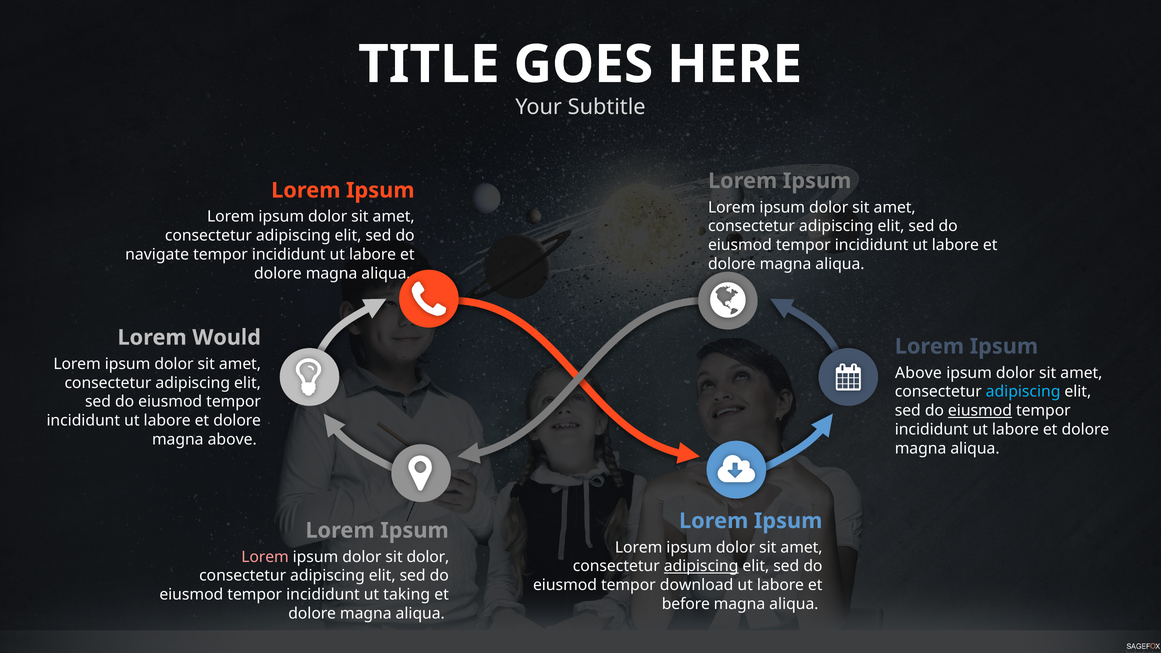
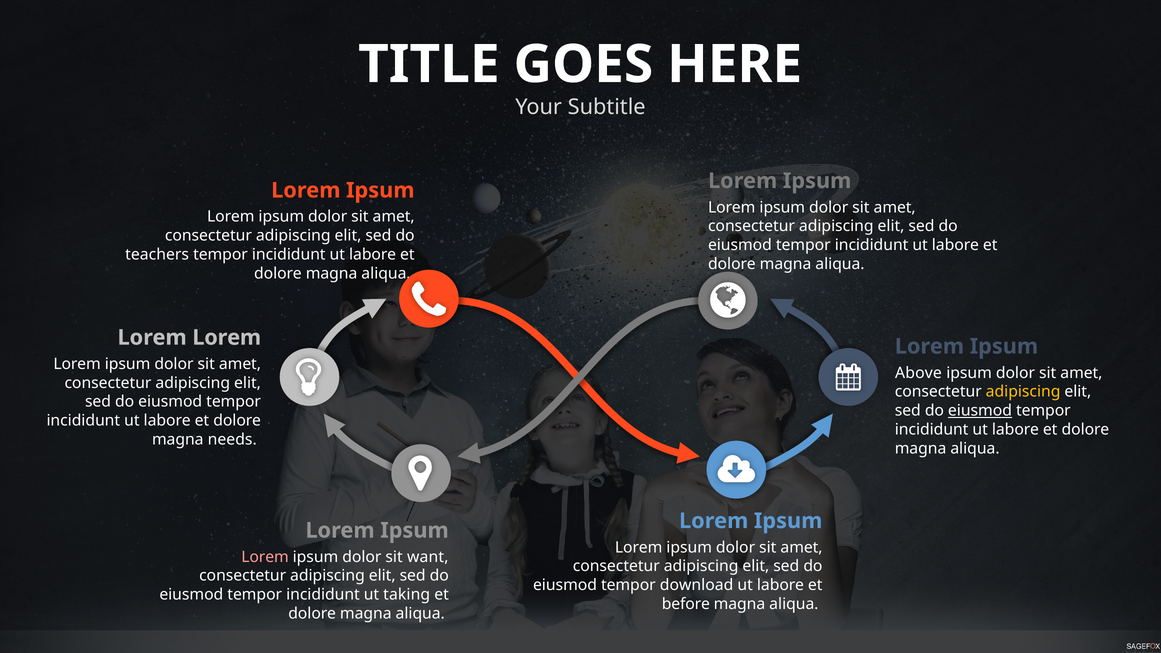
navigate: navigate -> teachers (157, 255)
Would: Would -> Lorem (227, 338)
adipiscing colour: light blue -> yellow (1023, 392)
magna above: above -> needs (232, 440)
sit dolor: dolor -> want (428, 557)
adipiscing underline: present -> none (701, 566)
